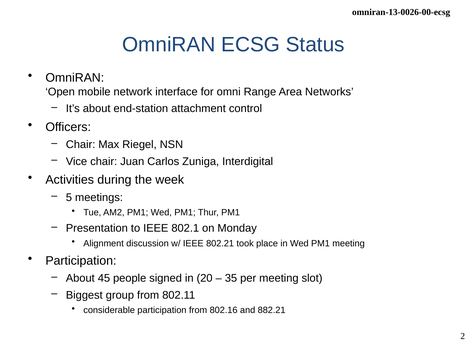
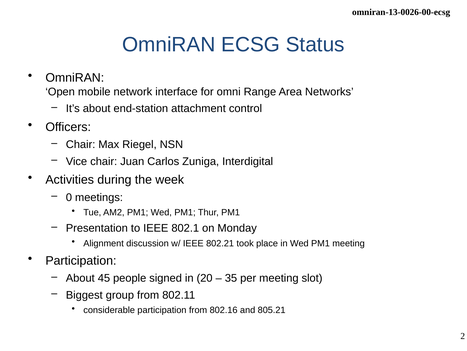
5: 5 -> 0 (69, 197)
882.21: 882.21 -> 805.21 (272, 310)
